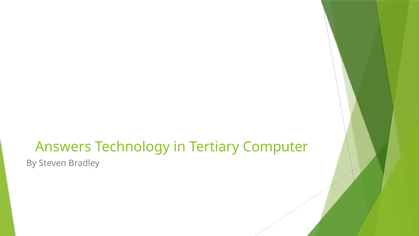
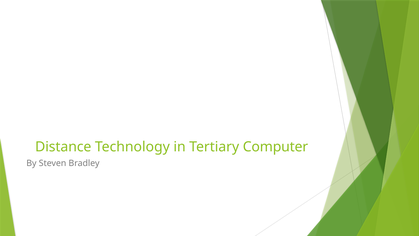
Answers: Answers -> Distance (63, 147)
